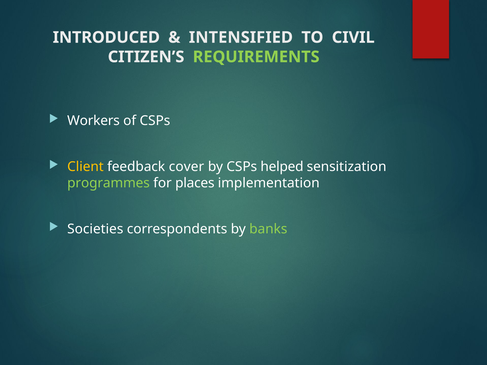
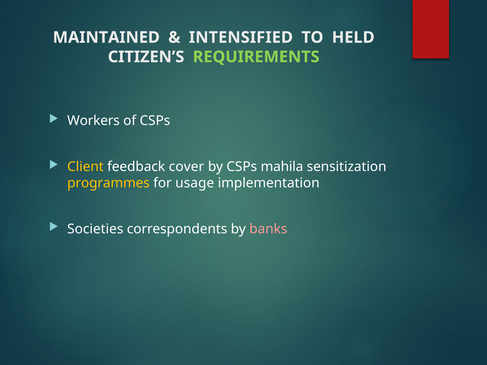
INTRODUCED: INTRODUCED -> MAINTAINED (106, 37)
CIVIL: CIVIL -> HELD (353, 37)
helped: helped -> mahila (282, 167)
programmes colour: light green -> yellow (109, 183)
places: places -> usage (195, 183)
banks colour: light green -> pink (268, 229)
